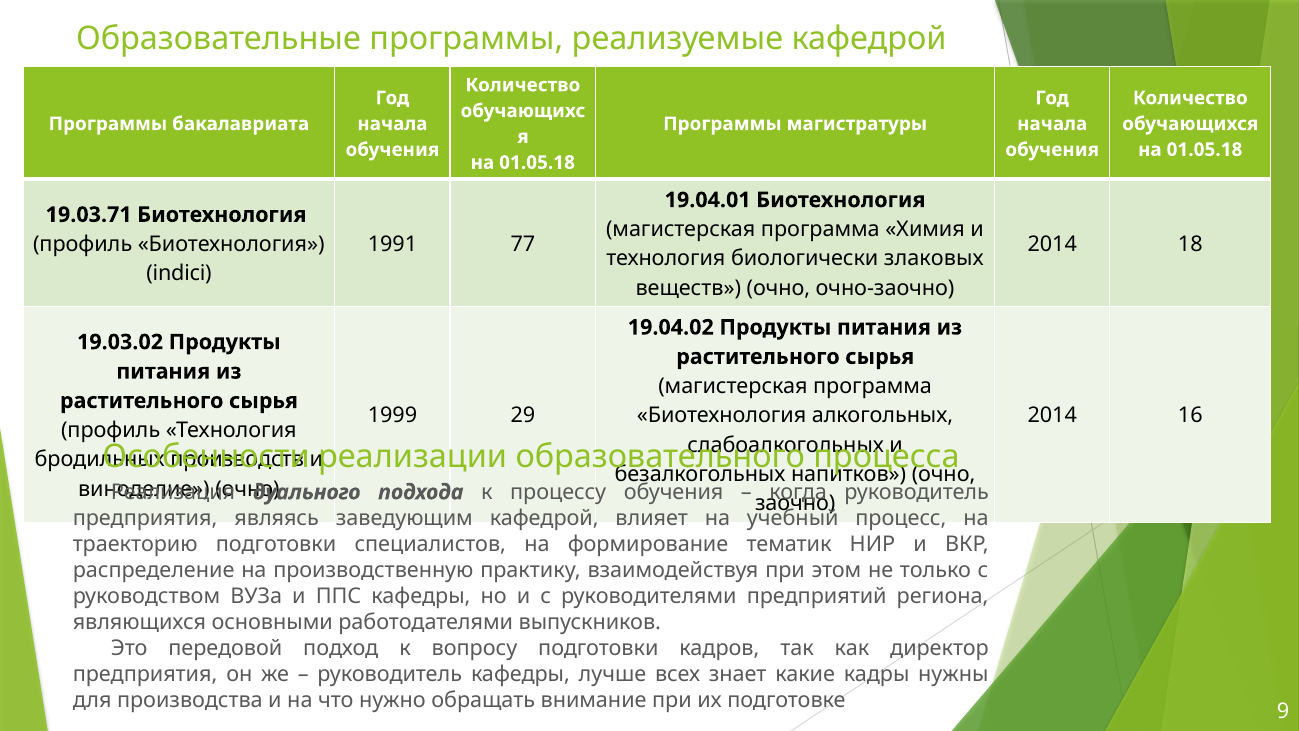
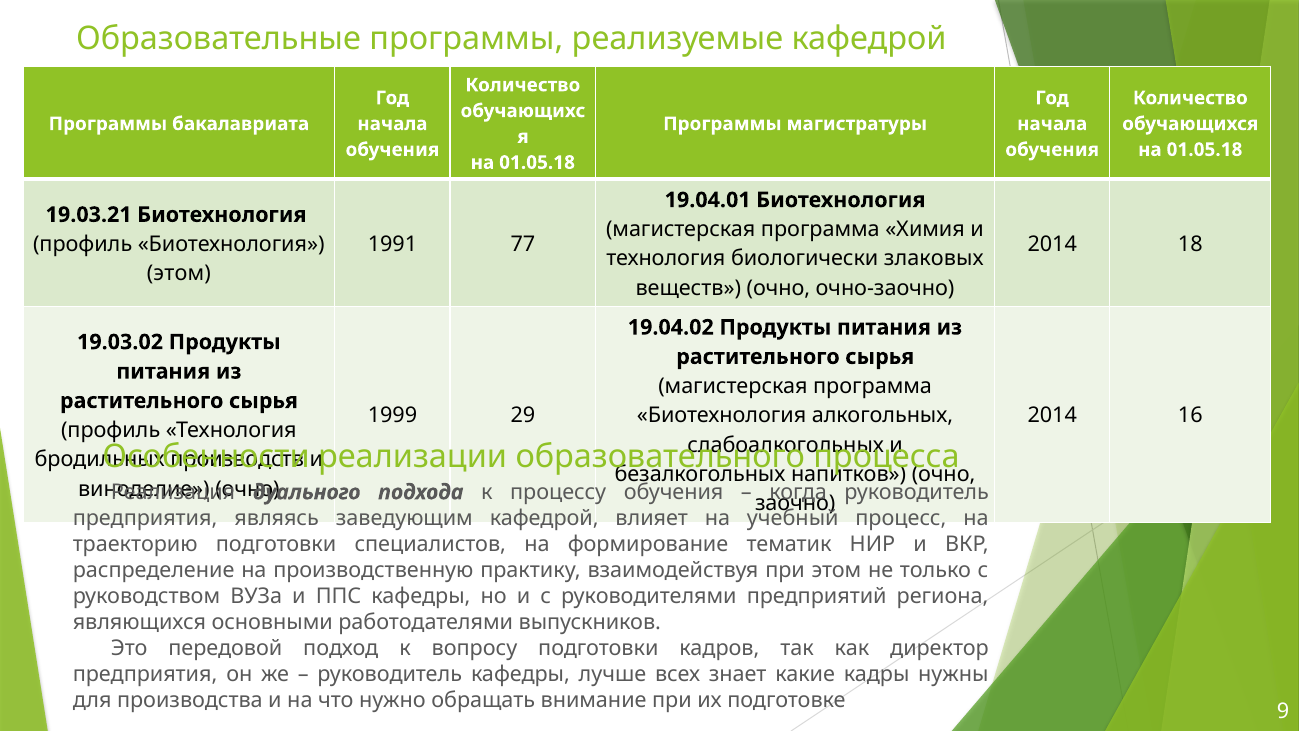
19.03.71: 19.03.71 -> 19.03.21 (89, 215)
indici: indici -> этом (179, 273)
